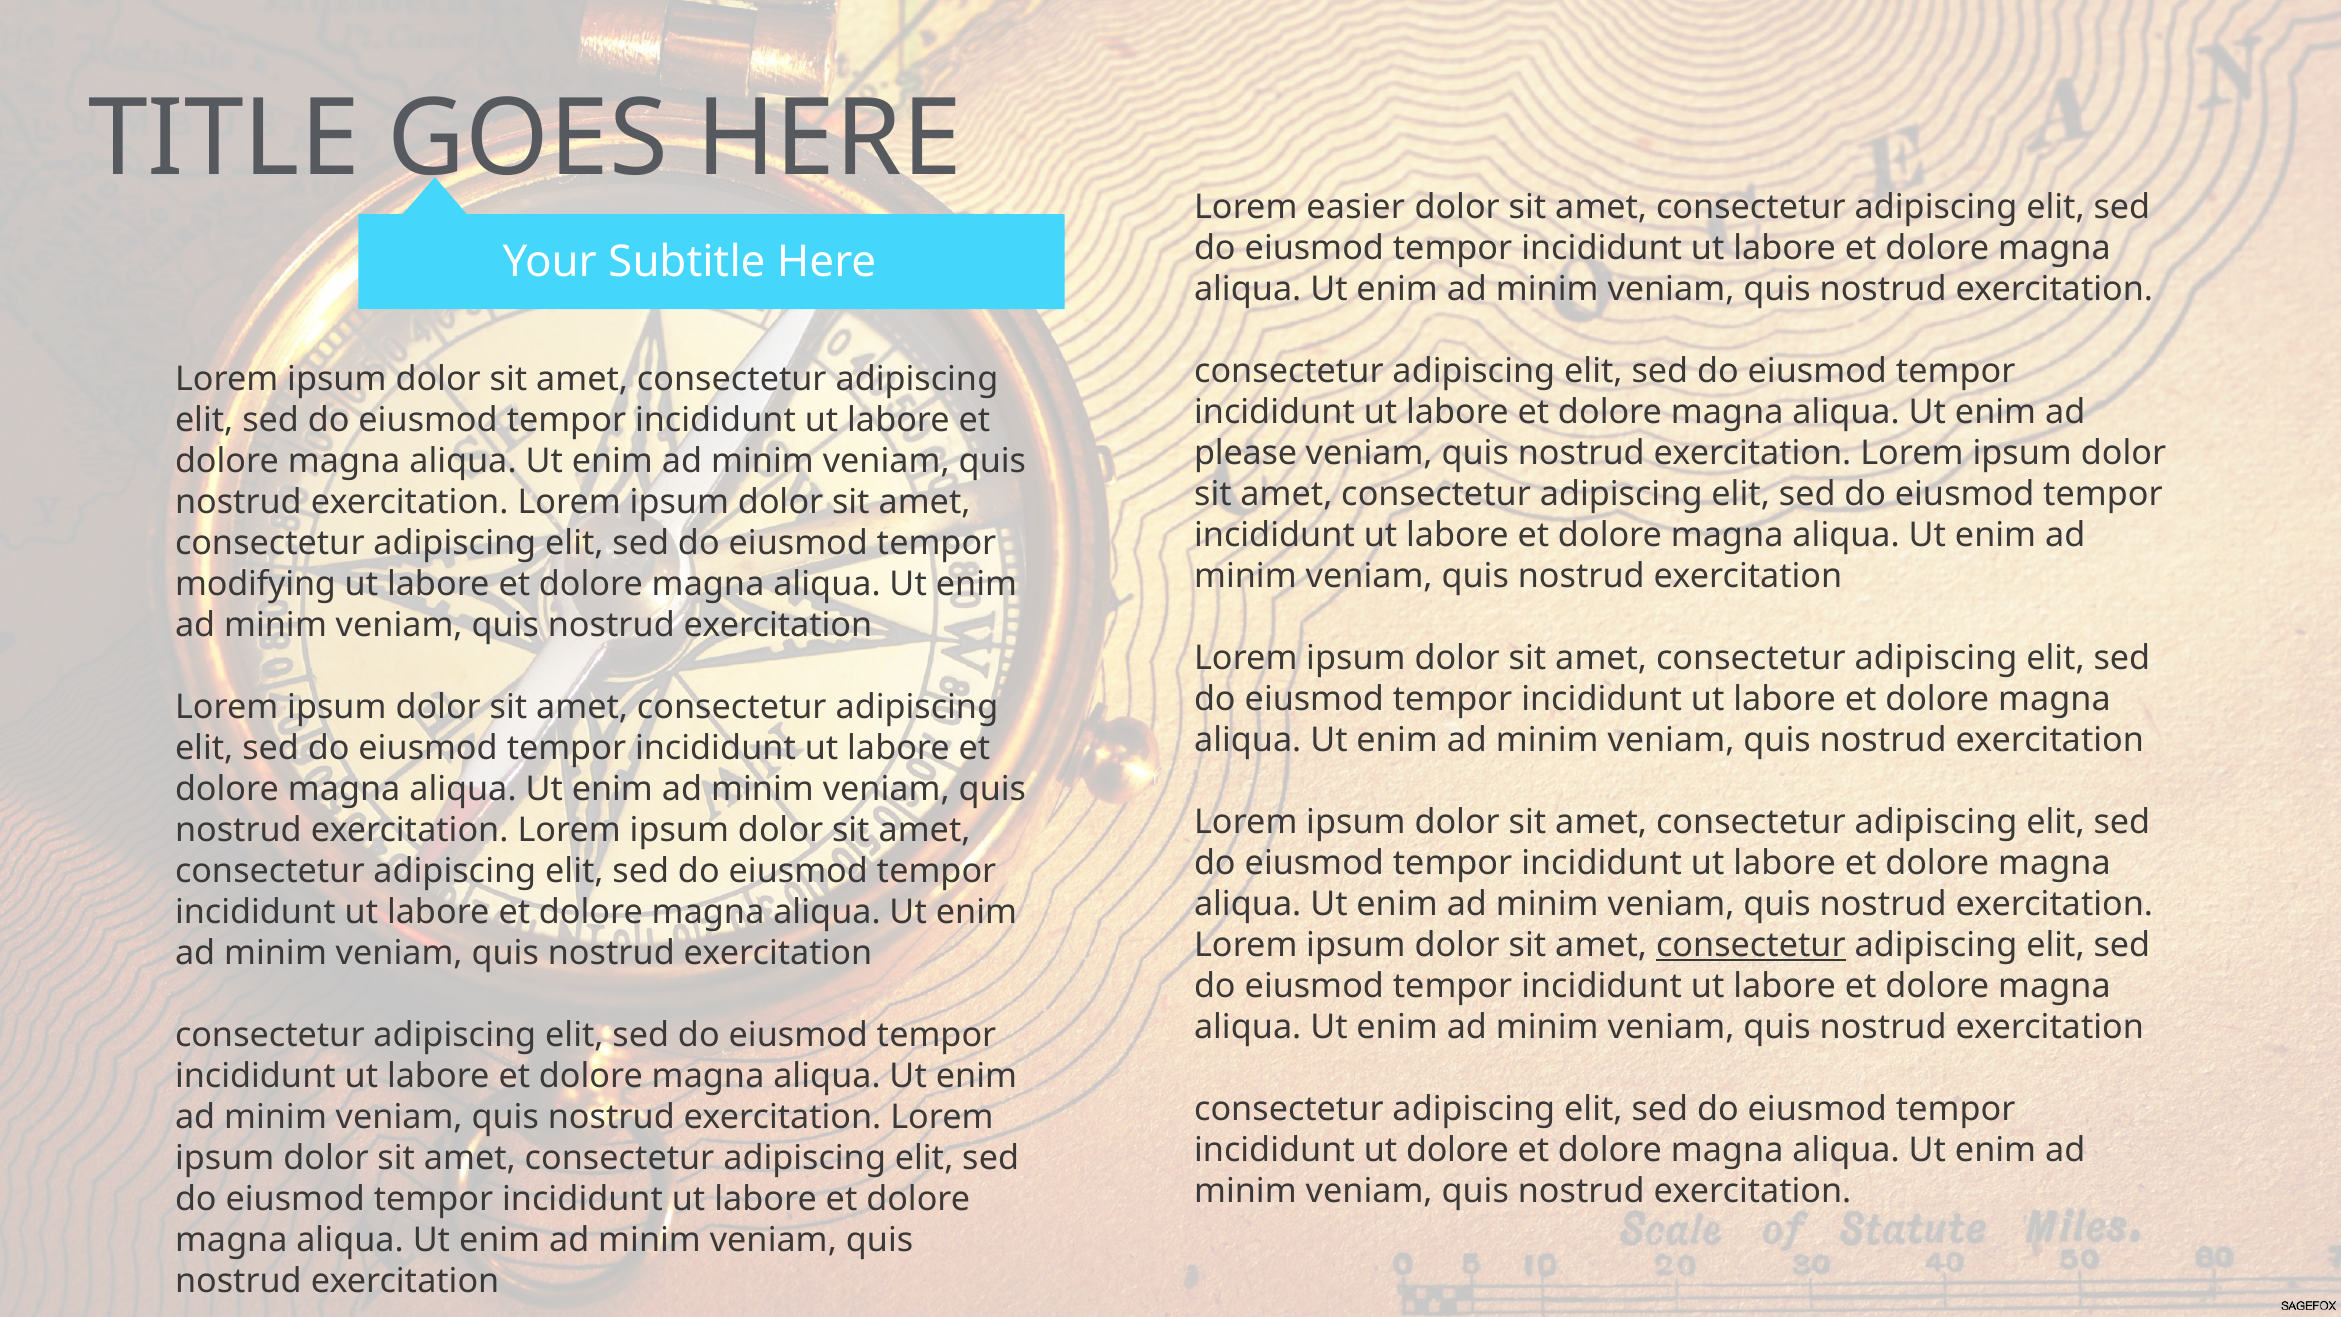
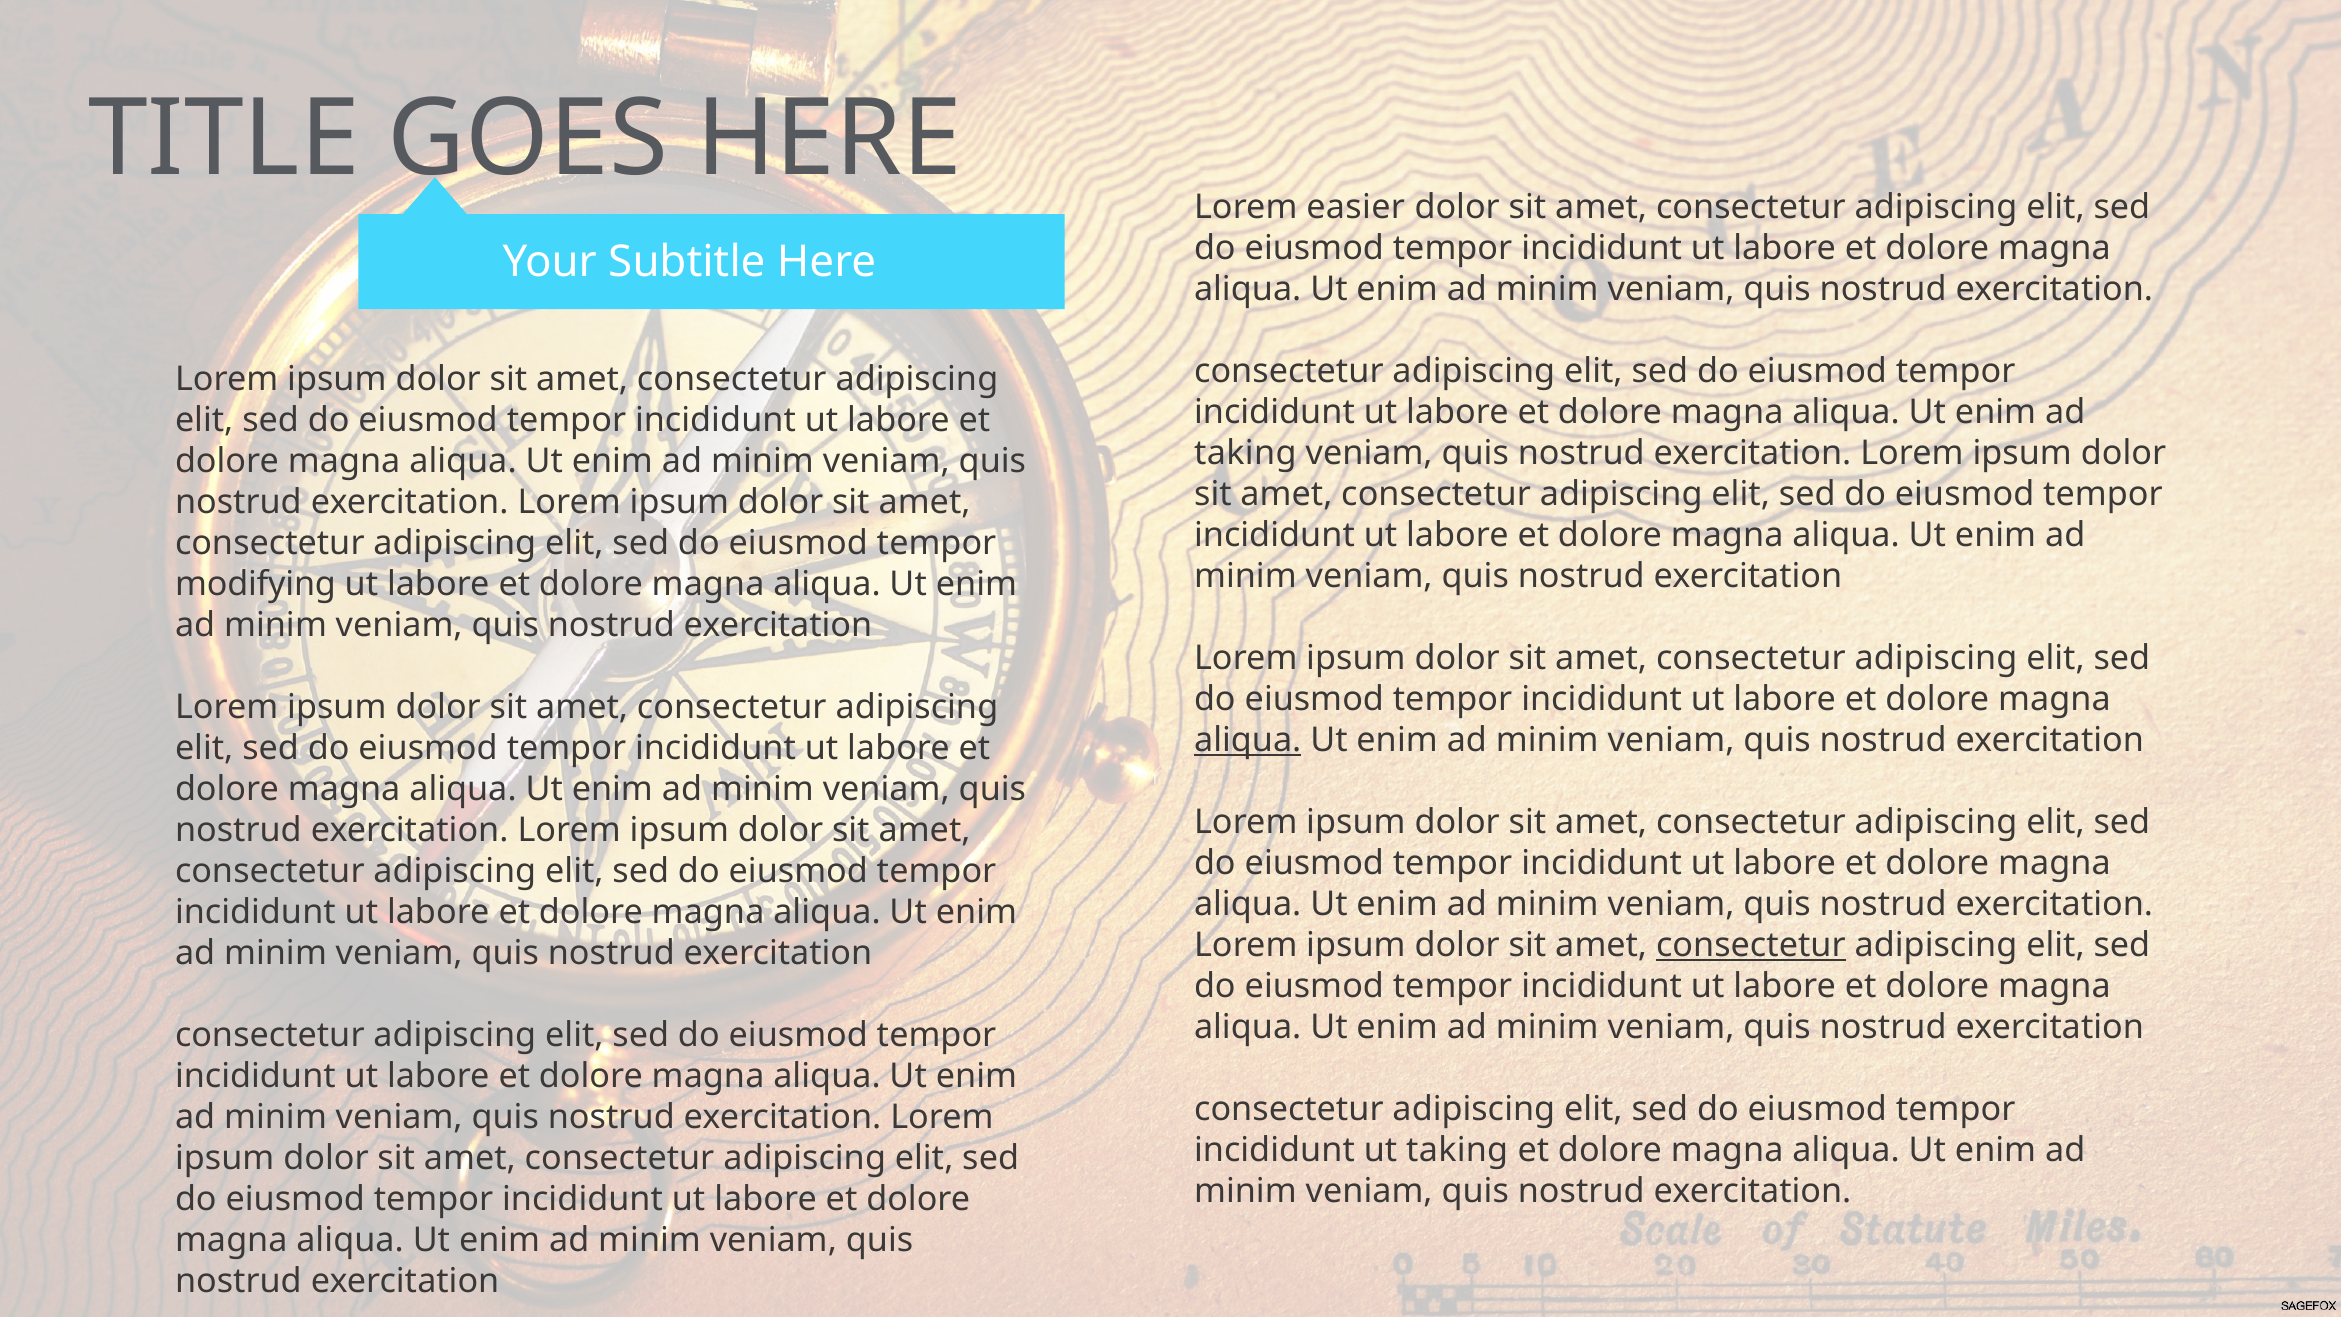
please: please -> taking (1245, 453)
aliqua underline: none -> present (1248, 740)
ut dolore: dolore -> taking (1457, 1150)
